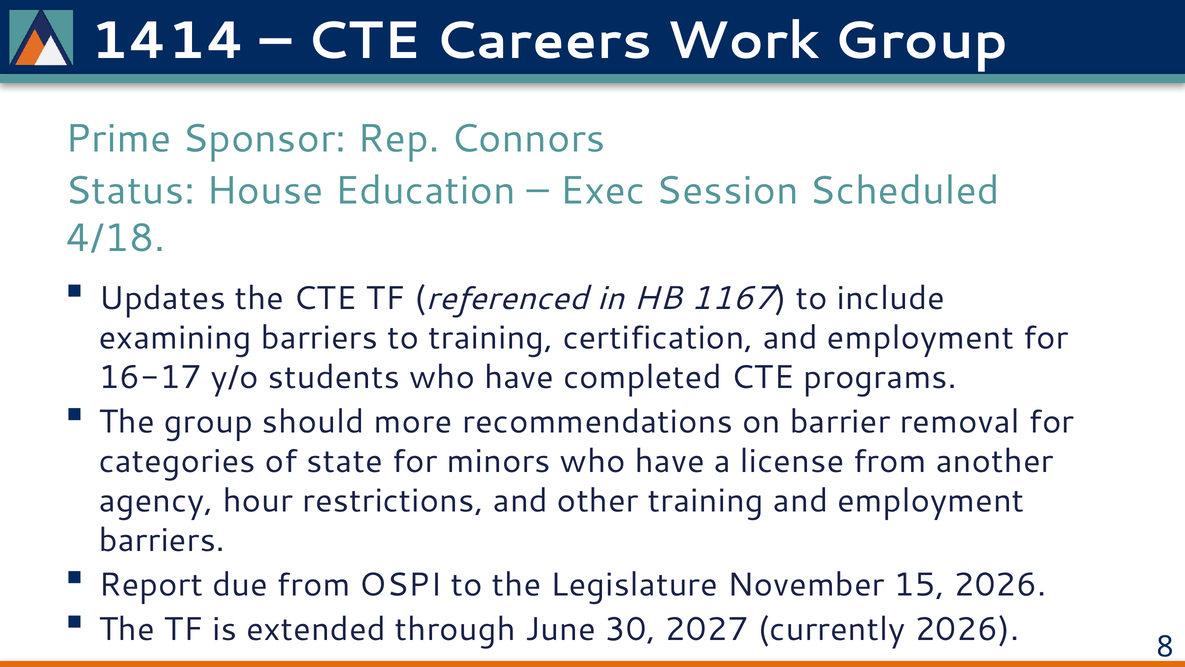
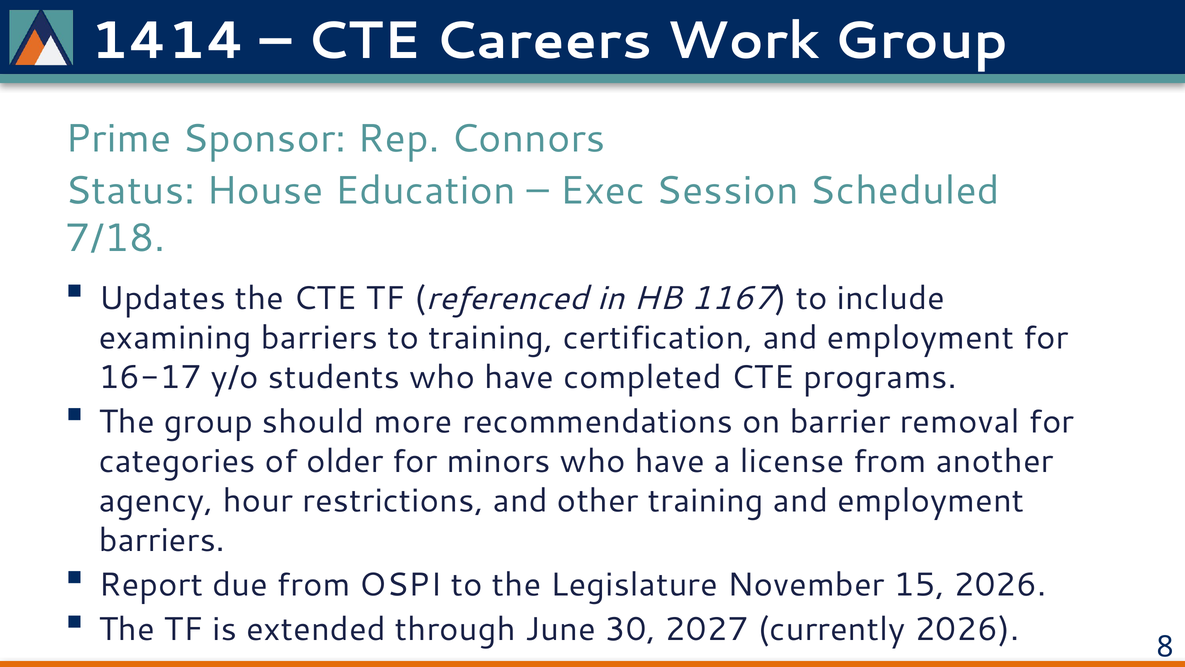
4/18: 4/18 -> 7/18 (115, 238)
state: state -> older (345, 461)
